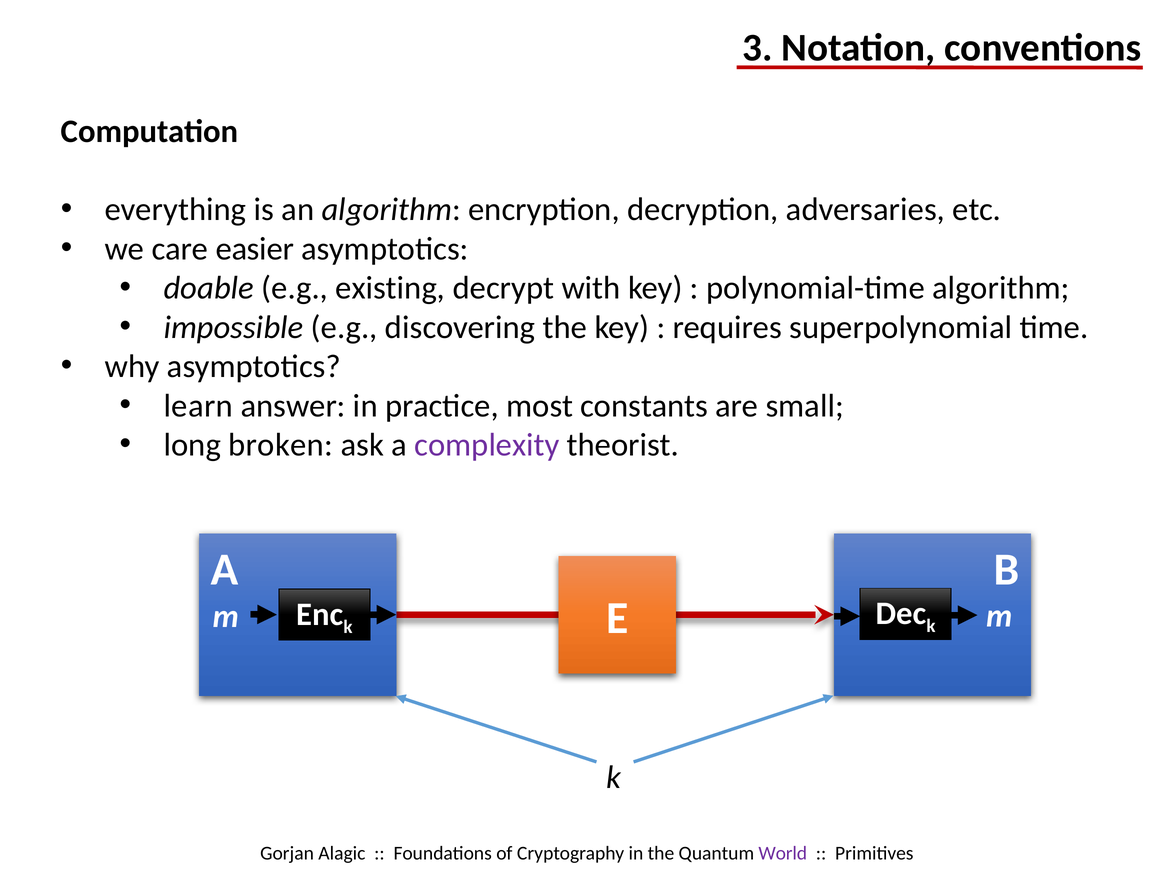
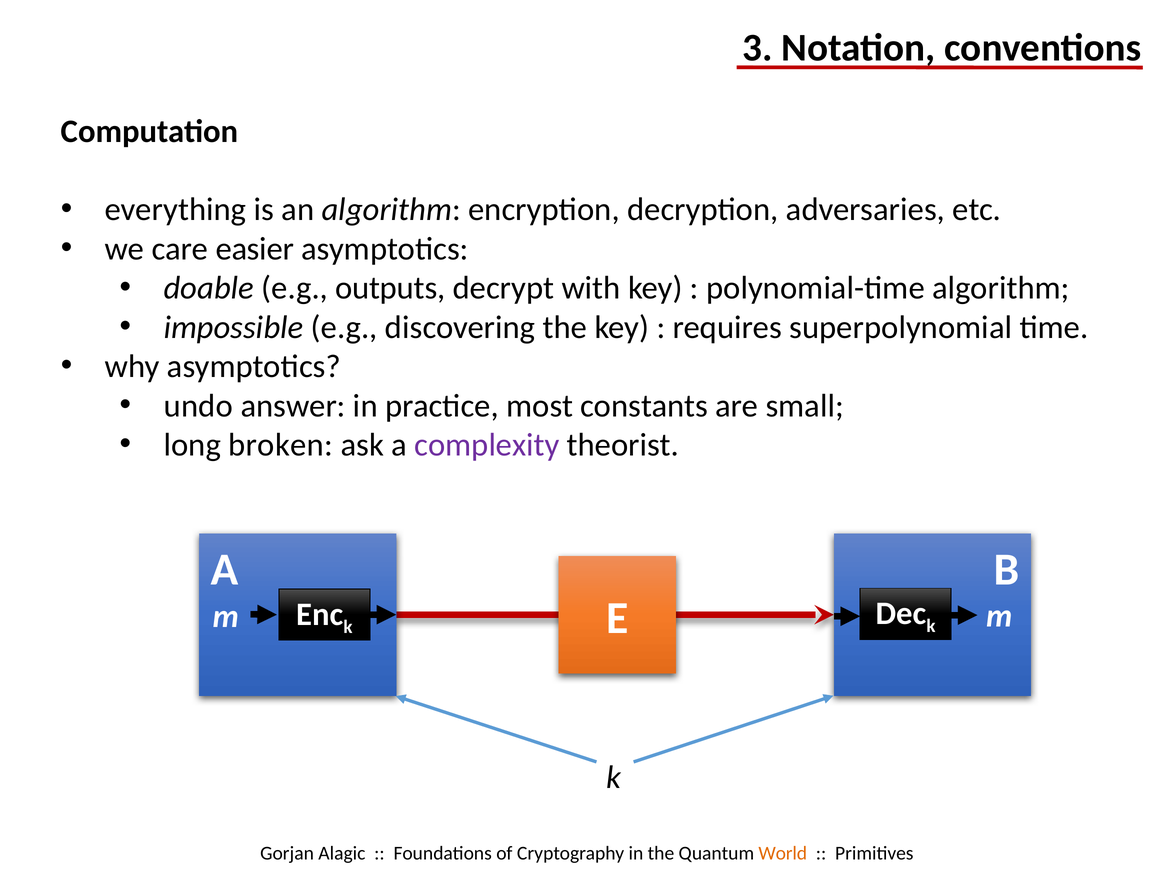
existing: existing -> outputs (390, 288)
learn: learn -> undo (198, 406)
World colour: purple -> orange (783, 853)
